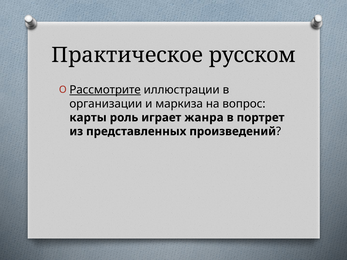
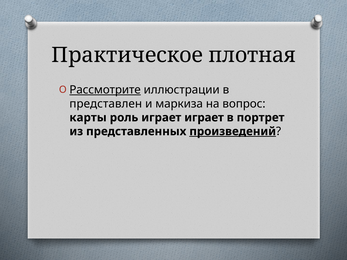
русском: русском -> плотная (252, 55)
организации: организации -> представлен (106, 104)
играет жанра: жанра -> играет (204, 118)
произведений underline: none -> present (233, 132)
